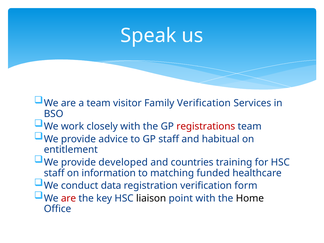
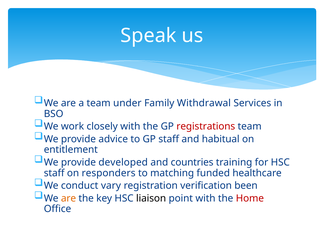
visitor: visitor -> under (127, 103)
Family Verification: Verification -> Withdrawal (204, 103)
information: information -> responders (109, 173)
data: data -> vary (111, 186)
form: form -> been (246, 186)
are colour: red -> orange (69, 198)
Home colour: black -> red (250, 198)
